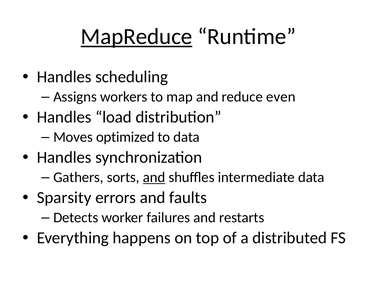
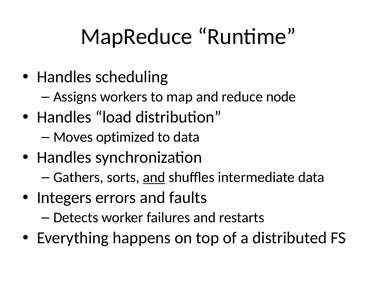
MapReduce underline: present -> none (137, 36)
even: even -> node (281, 97)
Sparsity: Sparsity -> Integers (64, 197)
